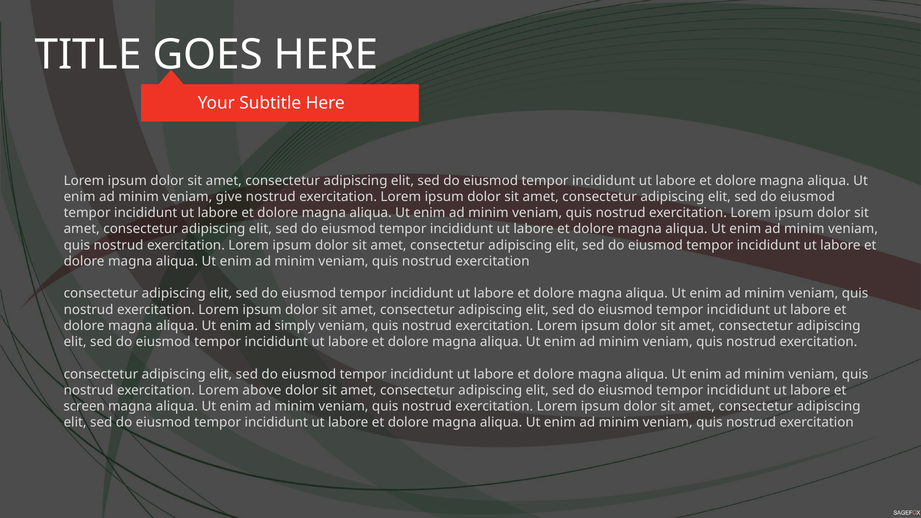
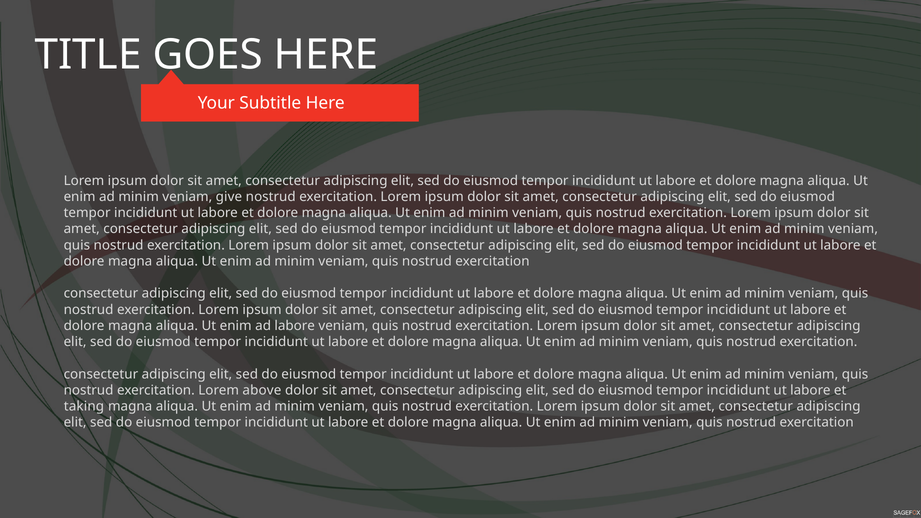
ad simply: simply -> labore (295, 326)
screen: screen -> taking (84, 406)
